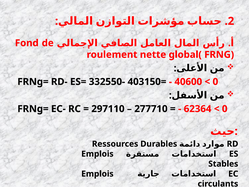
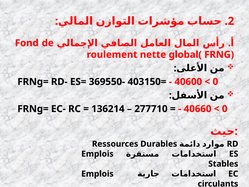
332550-: 332550- -> 369550- (107, 82)
297110: 297110 -> 136214 (108, 109)
62364: 62364 -> 40660 (198, 109)
